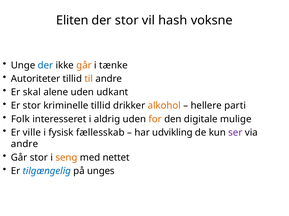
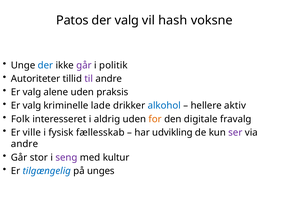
Eliten: Eliten -> Patos (72, 20)
der stor: stor -> valg (127, 20)
går colour: orange -> purple (84, 66)
tænke: tænke -> politik (113, 66)
til colour: orange -> purple (89, 79)
skal: skal -> valg (32, 92)
udkant: udkant -> praksis (112, 92)
stor: stor -> valg (32, 106)
kriminelle tillid: tillid -> lade (101, 106)
alkohol colour: orange -> blue (164, 106)
parti: parti -> aktiv (235, 106)
mulige: mulige -> fravalg (236, 119)
seng colour: orange -> purple (66, 158)
nettet: nettet -> kultur (116, 158)
